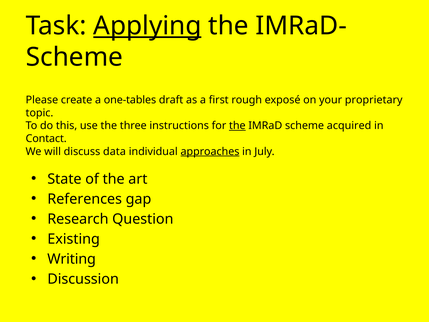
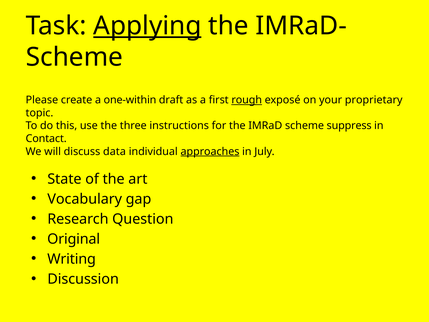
one-tables: one-tables -> one-within (130, 100)
rough underline: none -> present (247, 100)
the underline: present -> none (237, 126)
acquired: acquired -> suppress (349, 126)
References: References -> Vocabulary (85, 199)
Existing: Existing -> Original (74, 239)
